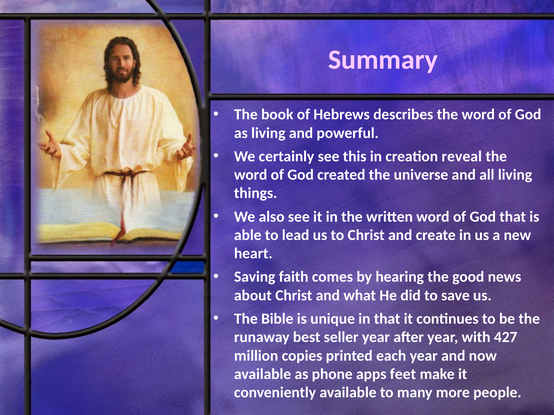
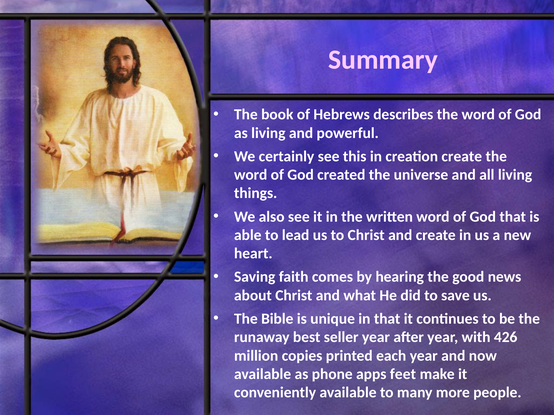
creation reveal: reveal -> create (462, 157)
427: 427 -> 426 (506, 338)
